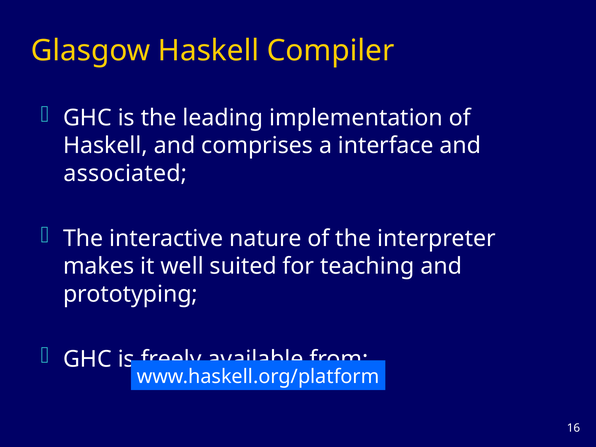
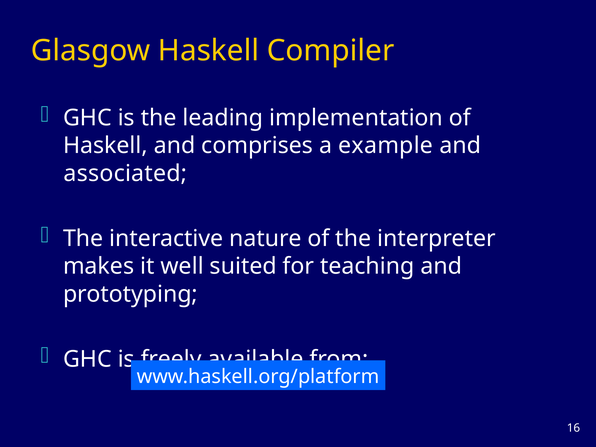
interface: interface -> example (386, 146)
